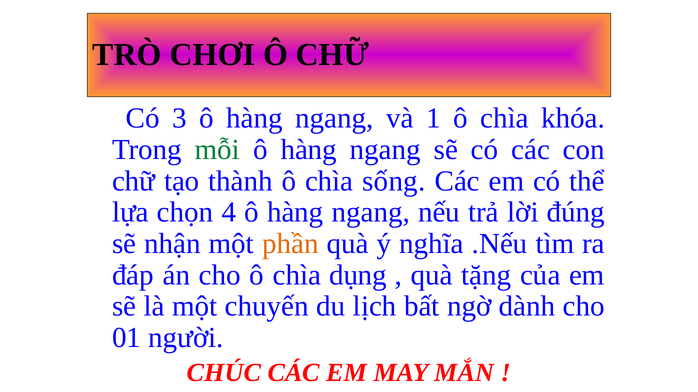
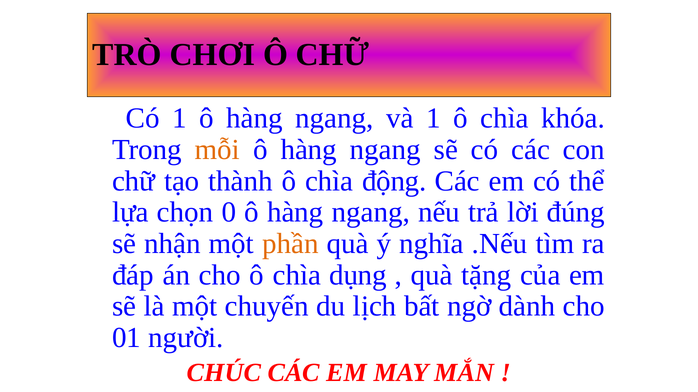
Có 3: 3 -> 1 (180, 118)
mỗi colour: green -> orange (217, 150)
sống: sống -> động (394, 181)
4: 4 -> 0 (229, 213)
